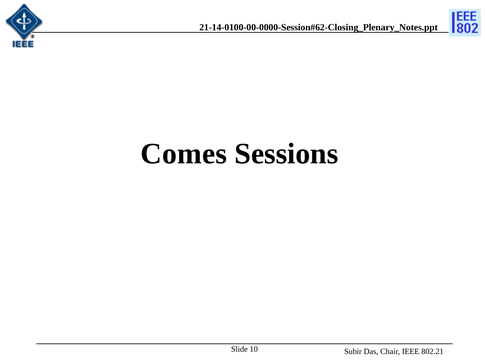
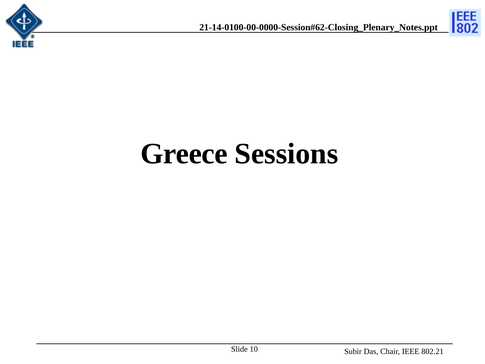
Comes: Comes -> Greece (184, 154)
